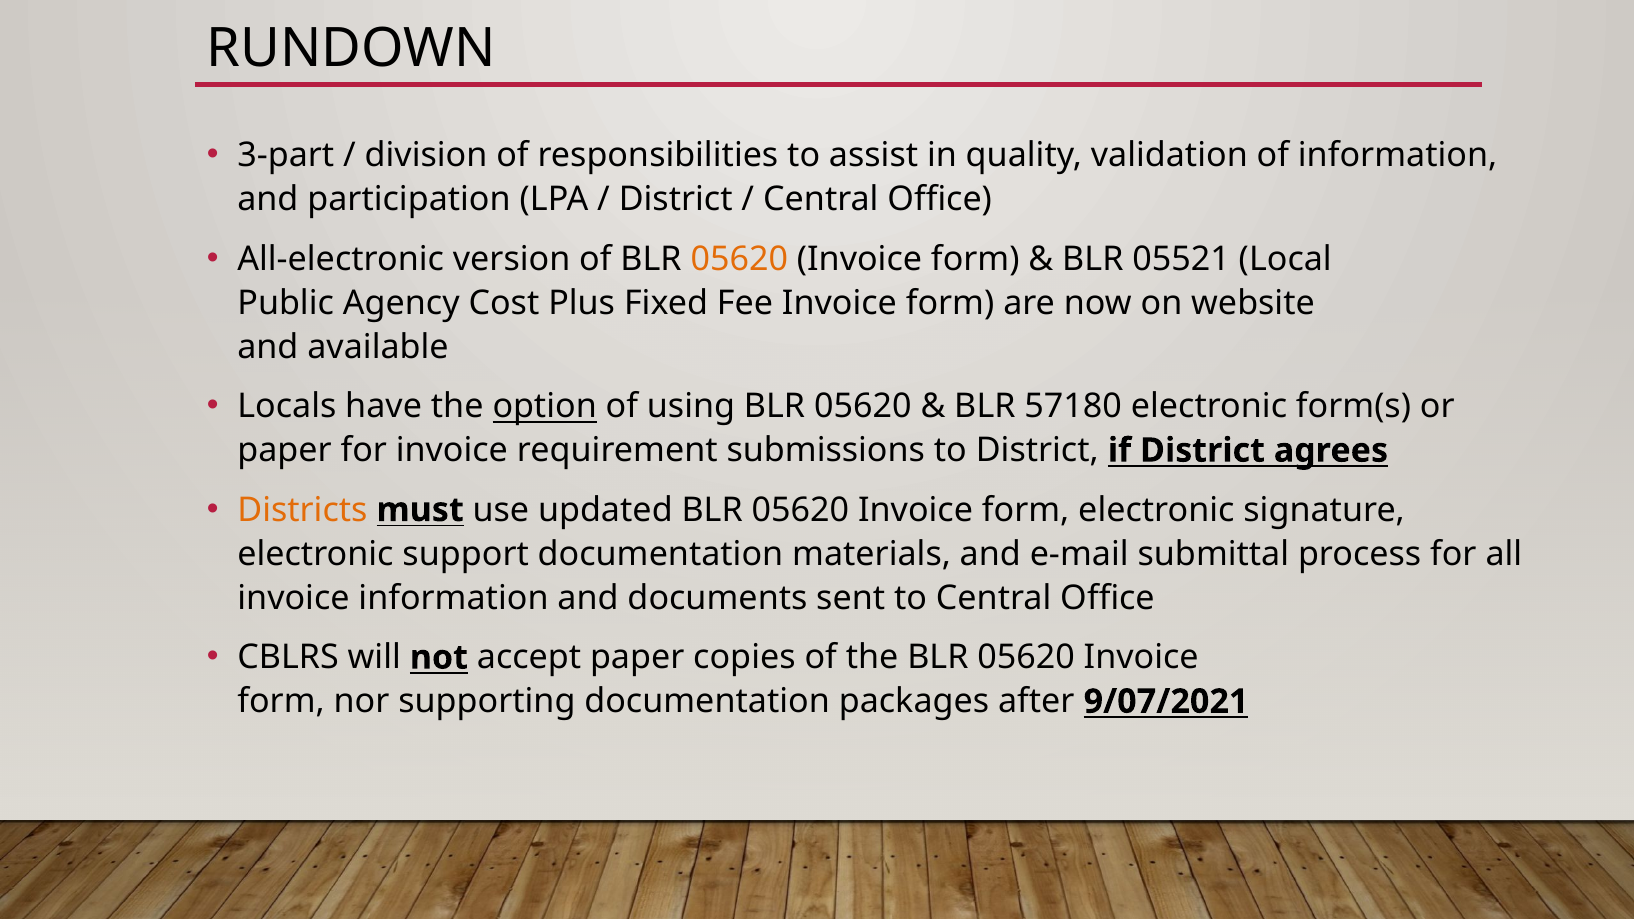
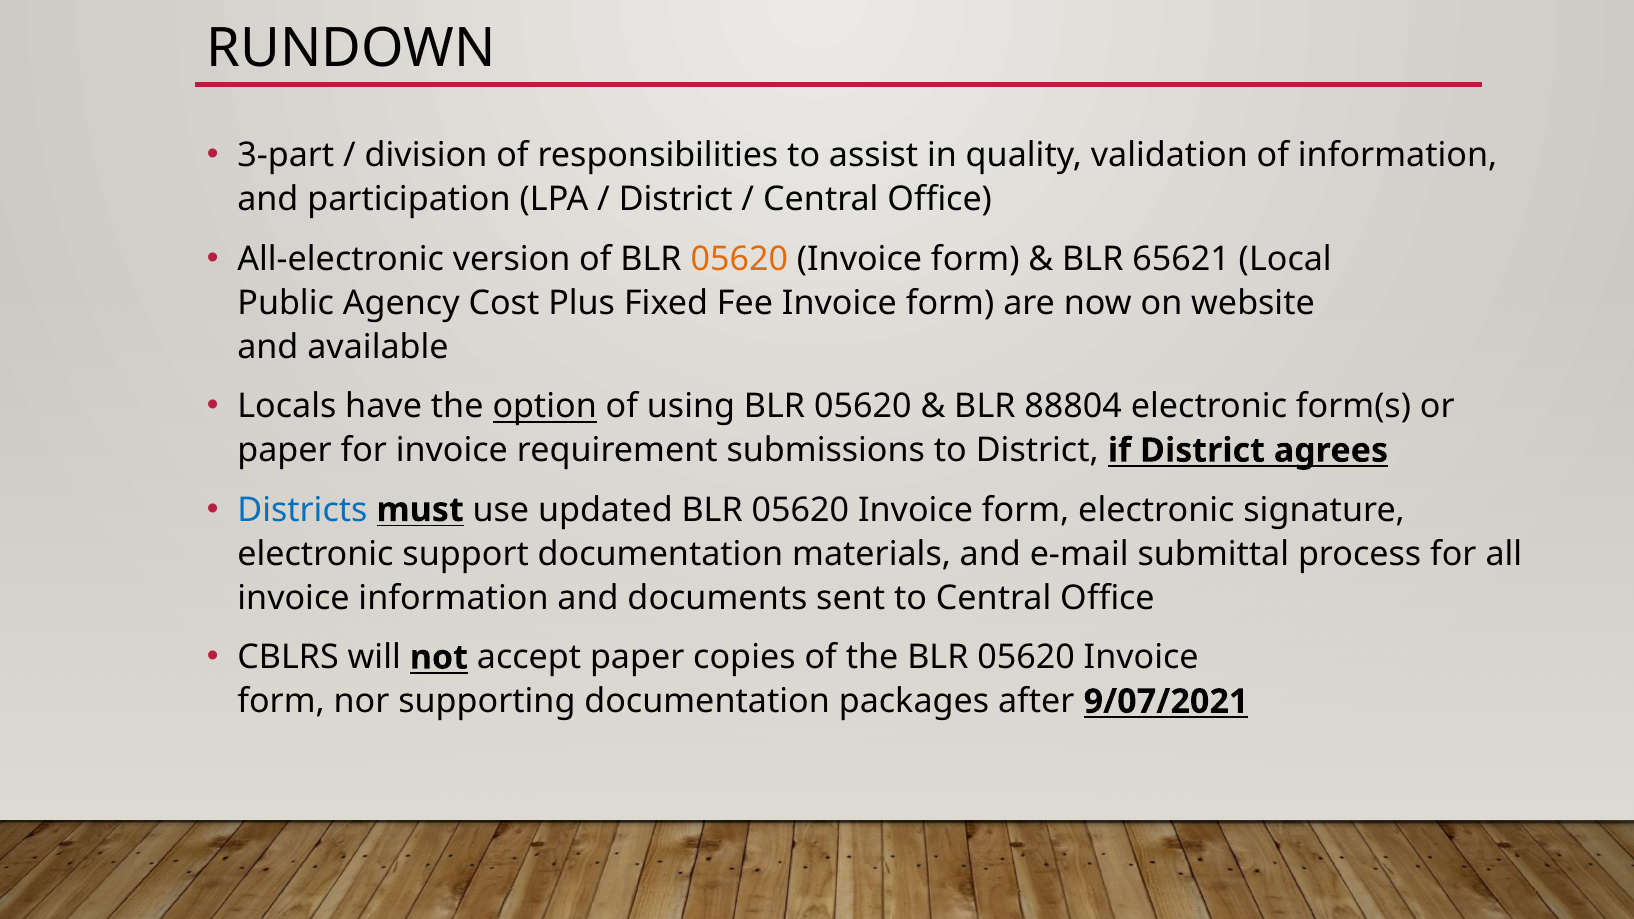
05521: 05521 -> 65621 (1181, 259)
57180: 57180 -> 88804 (1073, 406)
Districts colour: orange -> blue (302, 510)
